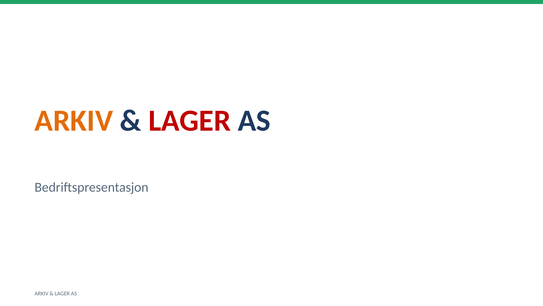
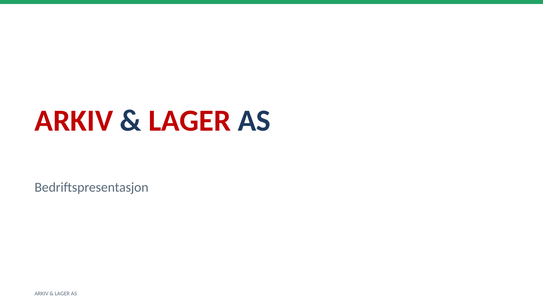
ARKIV colour: orange -> red (74, 120)
